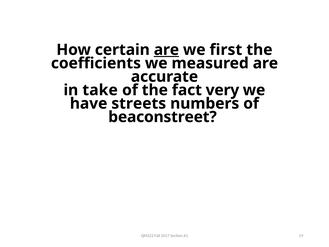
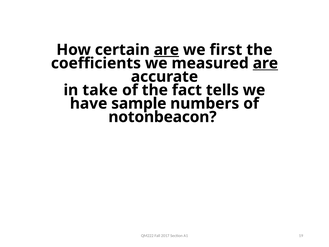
are underline: none -> present (265, 63)
very: very -> tells (222, 90)
streets: streets -> sample (139, 103)
beaconstreet: beaconstreet -> notonbeacon (163, 117)
